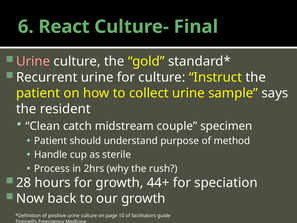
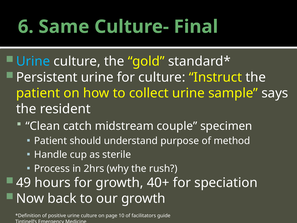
React: React -> Same (64, 27)
Urine colour: pink -> light blue (33, 61)
Recurrent: Recurrent -> Persistent (47, 77)
28: 28 -> 49 (24, 182)
44+: 44+ -> 40+ (158, 182)
